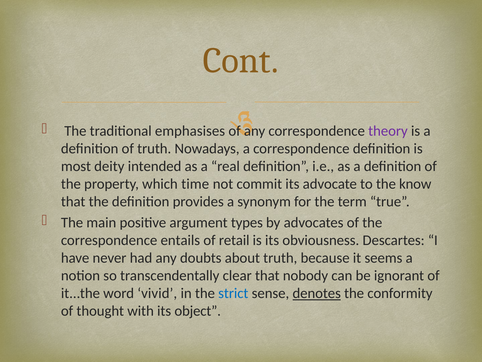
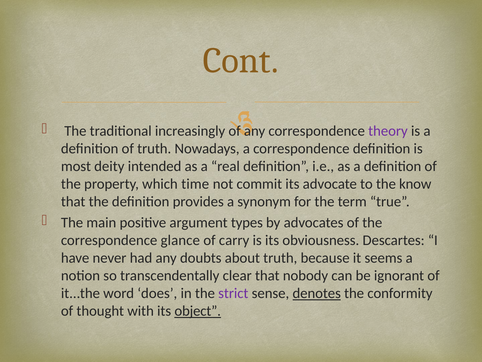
emphasises: emphasises -> increasingly (190, 131)
entails: entails -> glance (180, 240)
retail: retail -> carry (234, 240)
vivid: vivid -> does (157, 293)
strict colour: blue -> purple (233, 293)
object underline: none -> present (198, 311)
